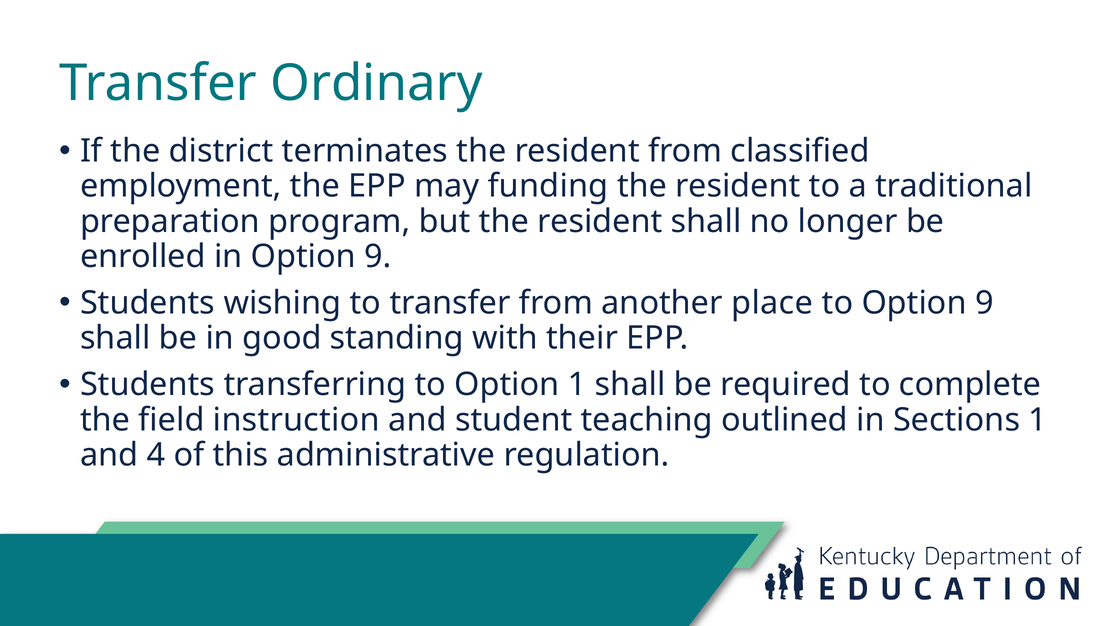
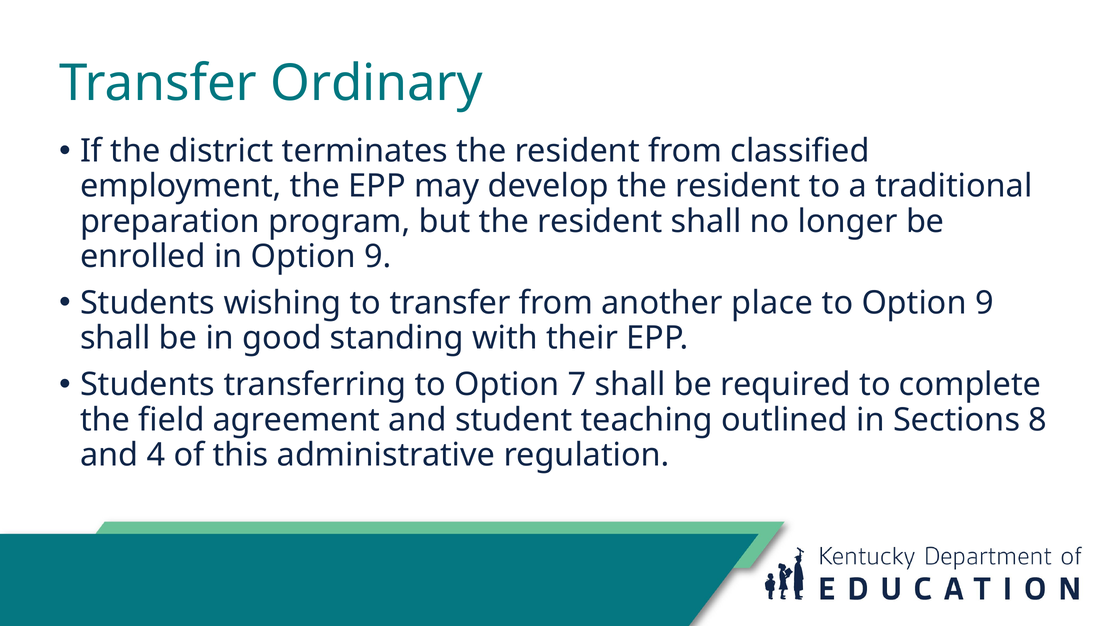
funding: funding -> develop (548, 186)
Option 1: 1 -> 7 (577, 385)
instruction: instruction -> agreement (297, 420)
Sections 1: 1 -> 8 (1038, 420)
